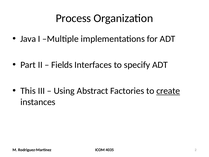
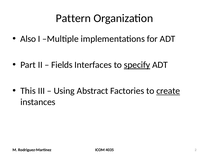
Process: Process -> Pattern (73, 18)
Java: Java -> Also (28, 39)
specify underline: none -> present (137, 65)
